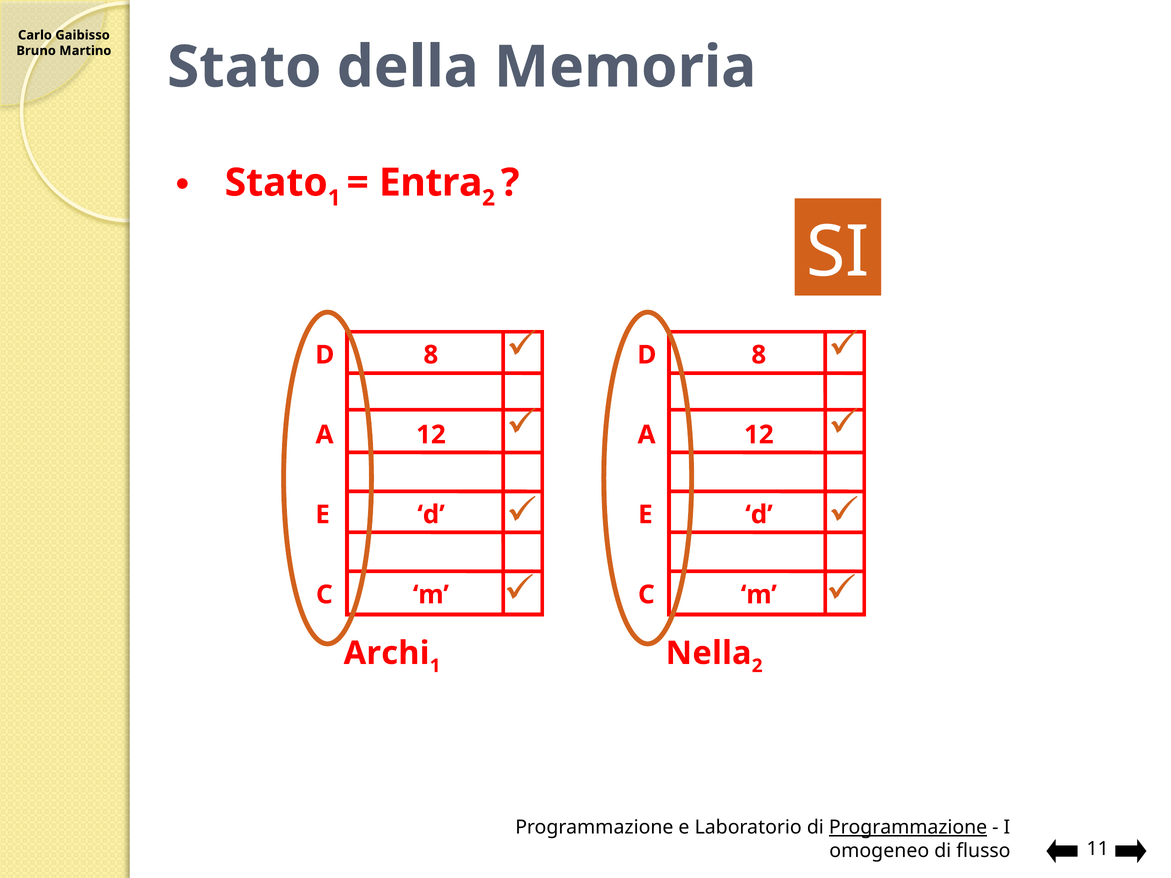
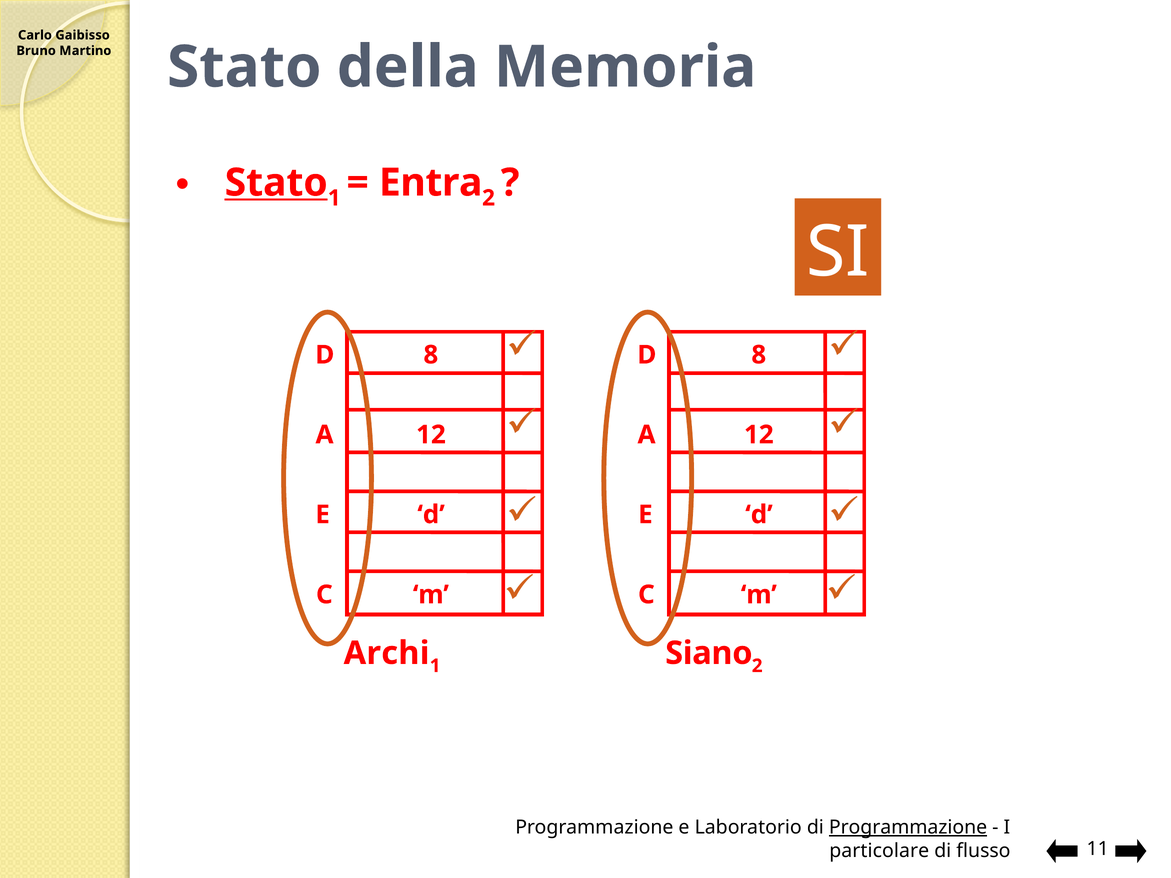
Stato underline: none -> present (276, 183)
Nella: Nella -> Siano (709, 653)
omogeneo: omogeneo -> particolare (879, 851)
